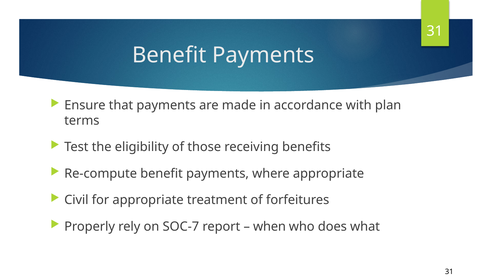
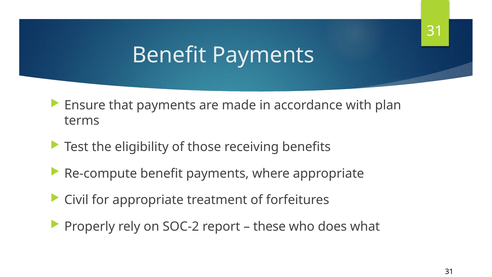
SOC-7: SOC-7 -> SOC-2 (181, 226)
when: when -> these (269, 226)
